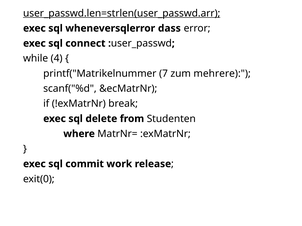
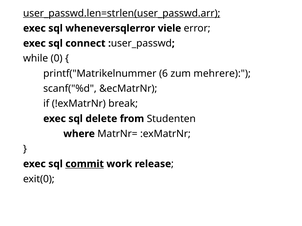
dass: dass -> viele (169, 28)
4: 4 -> 0 (57, 59)
7: 7 -> 6 (163, 74)
commit underline: none -> present (85, 164)
